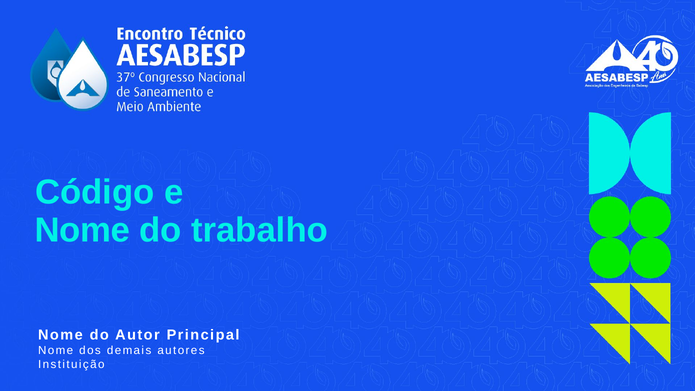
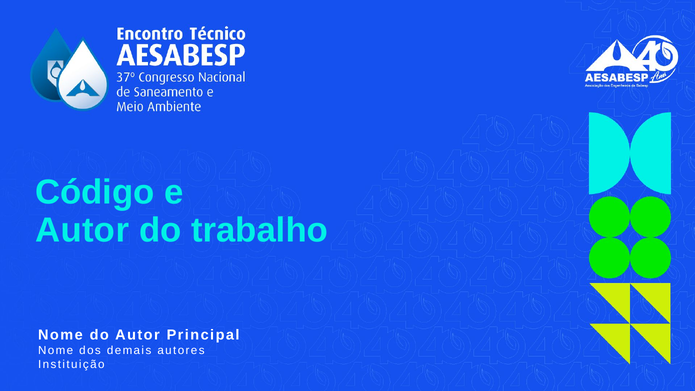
Nome: Nome -> Autor (82, 230)
